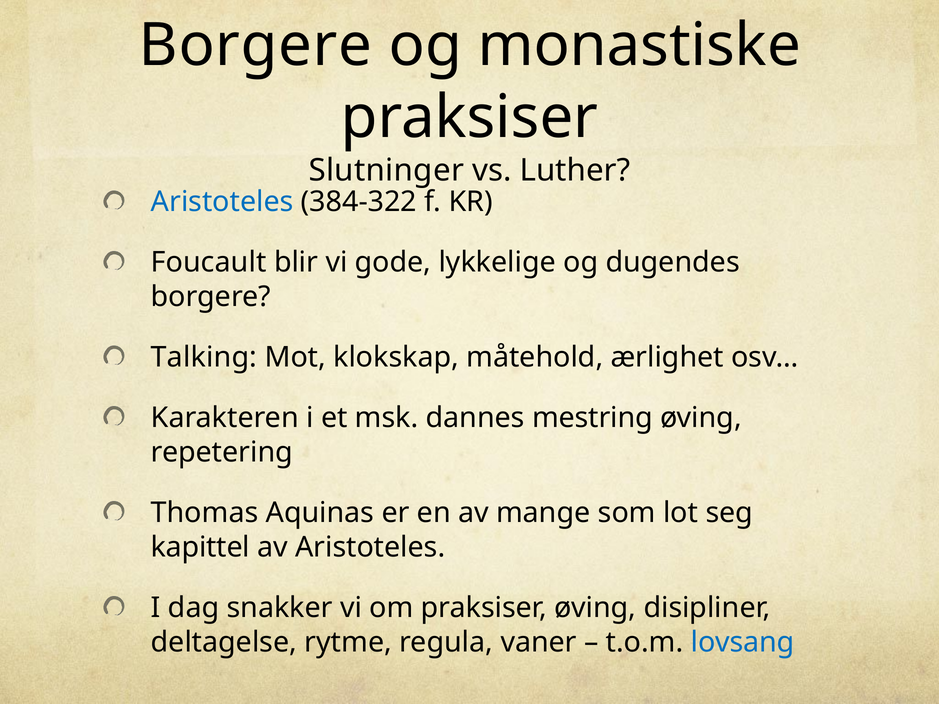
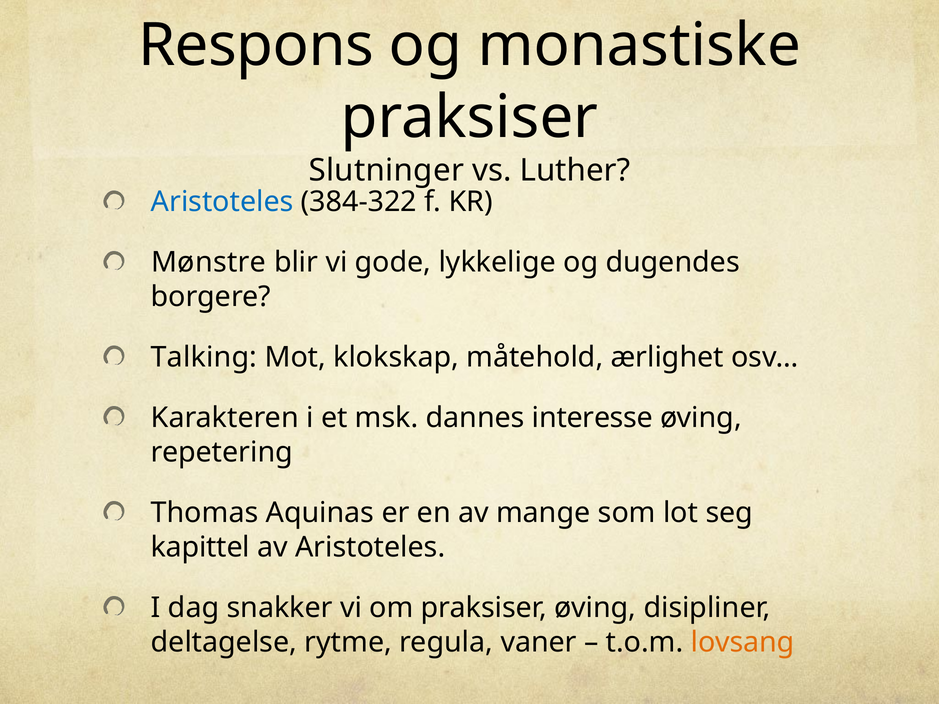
Borgere: Borgere -> Respons (256, 46)
Foucault: Foucault -> Mønstre (209, 263)
mestring: mestring -> interesse (593, 418)
lovsang colour: blue -> orange (743, 642)
